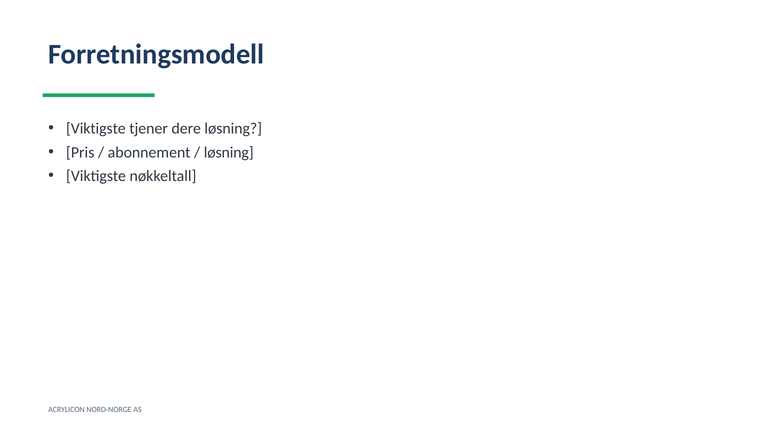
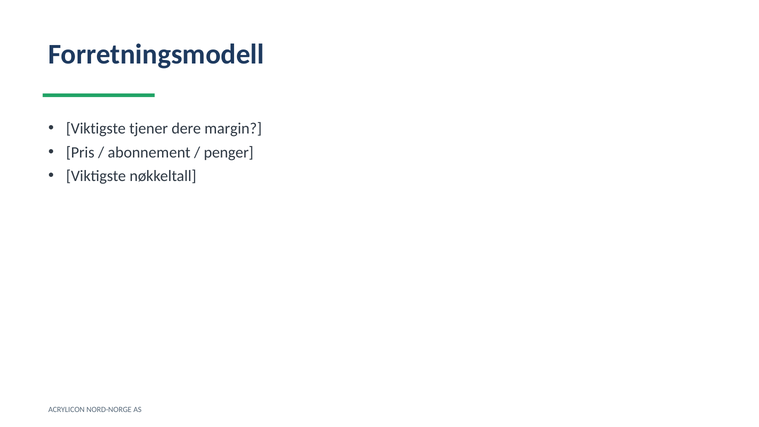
dere løsning: løsning -> margin (233, 129)
løsning: løsning -> penger (229, 152)
